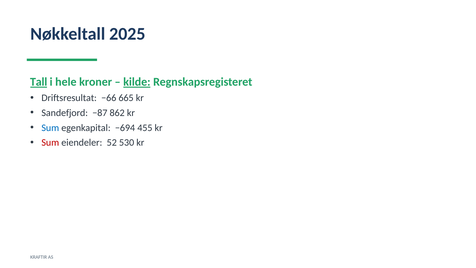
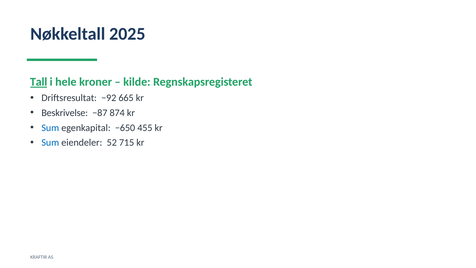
kilde underline: present -> none (137, 82)
−66: −66 -> −92 (109, 98)
Sandefjord: Sandefjord -> Beskrivelse (65, 113)
862: 862 -> 874 (117, 113)
−694: −694 -> −650 (125, 128)
Sum colour: red -> blue (50, 143)
530: 530 -> 715 (127, 143)
